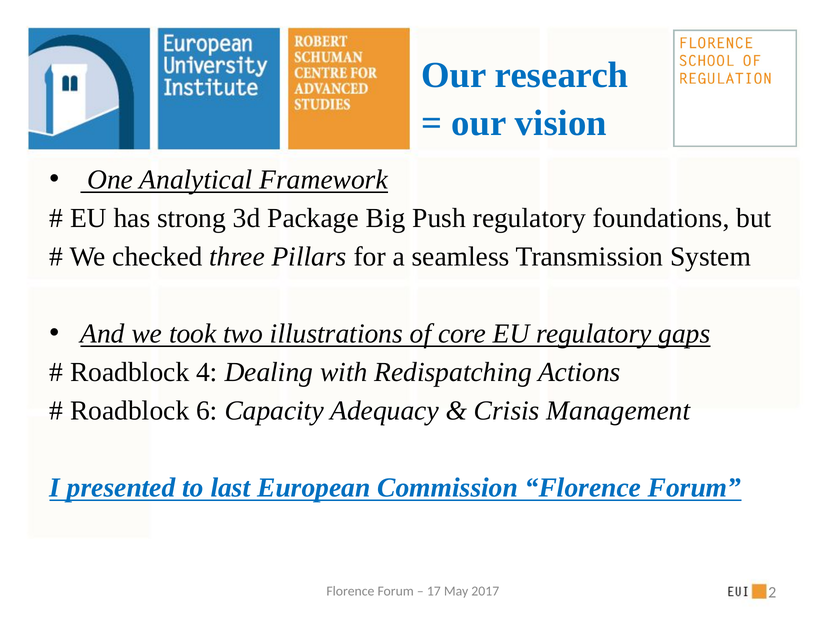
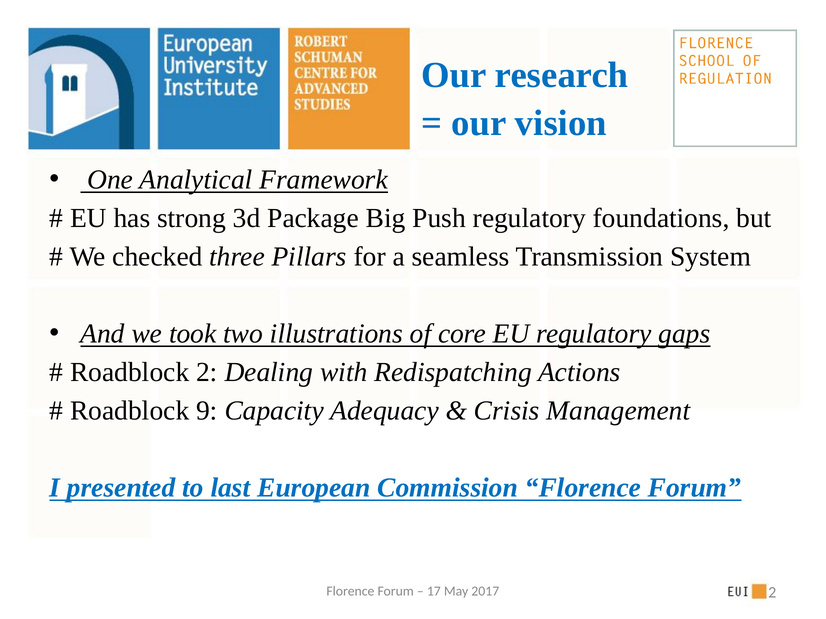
Roadblock 4: 4 -> 2 (207, 373)
6: 6 -> 9 (207, 411)
